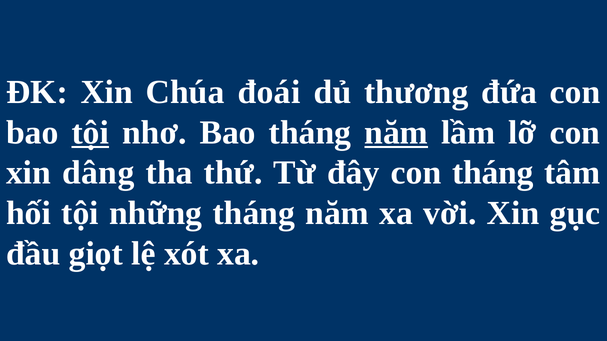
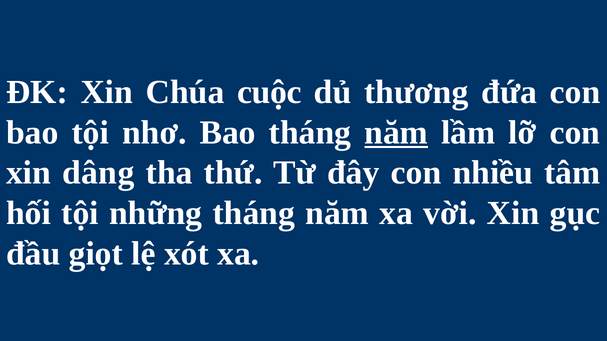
đoái: đoái -> cuộc (269, 92)
tội underline: present -> none (90, 133)
con tháng: tháng -> nhiều (493, 173)
